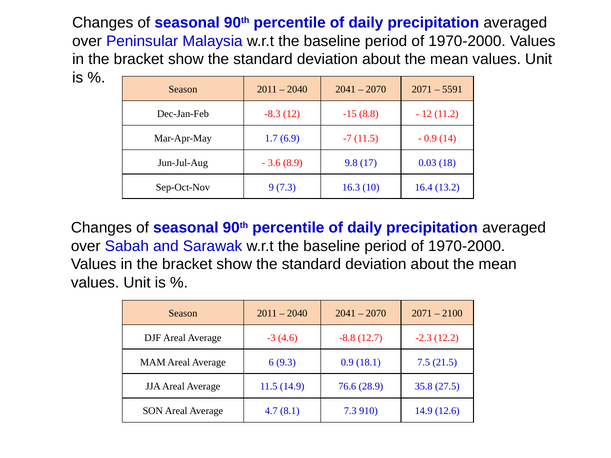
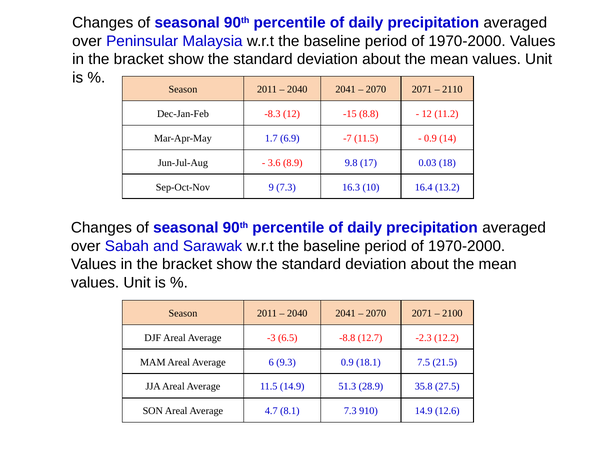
5591: 5591 -> 2110 (452, 89)
4.6: 4.6 -> 6.5 (288, 338)
76.6: 76.6 -> 51.3 (347, 387)
